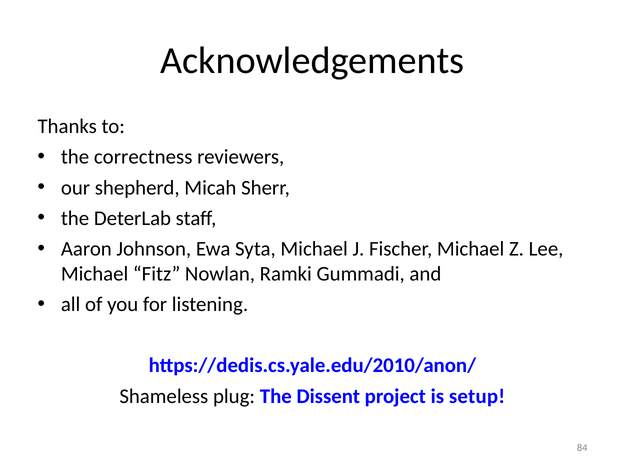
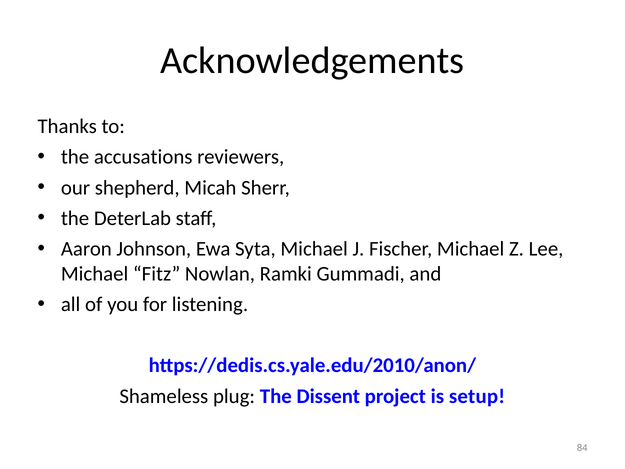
correctness: correctness -> accusations (143, 157)
